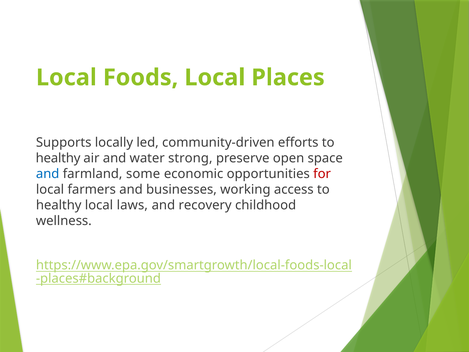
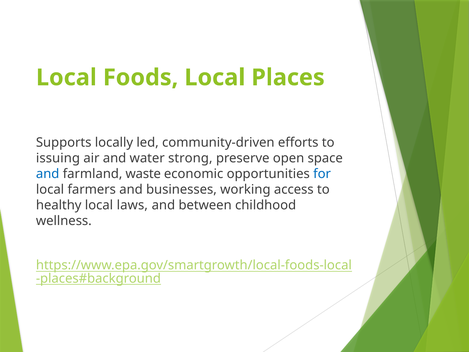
healthy: healthy -> issuing (58, 158)
some: some -> waste (143, 174)
for colour: red -> blue (322, 174)
recovery: recovery -> between (205, 205)
